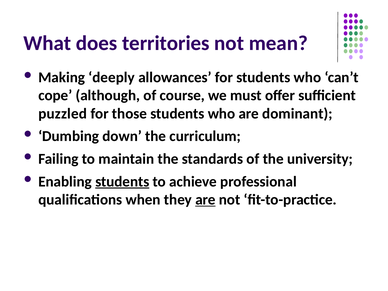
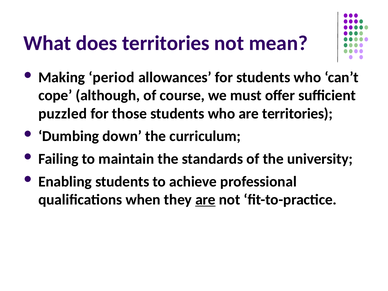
deeply: deeply -> period (112, 77)
are dominant: dominant -> territories (297, 114)
students underline: present -> none (122, 182)
